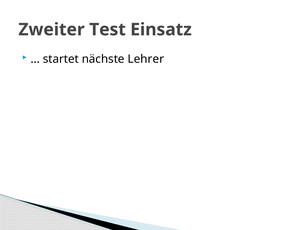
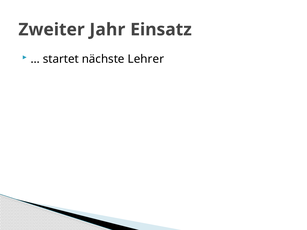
Test: Test -> Jahr (107, 30)
